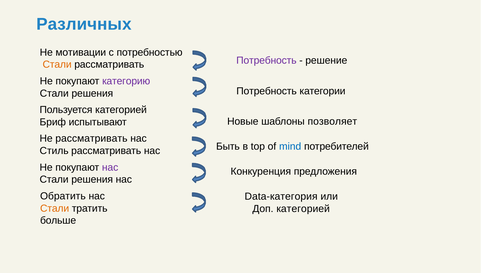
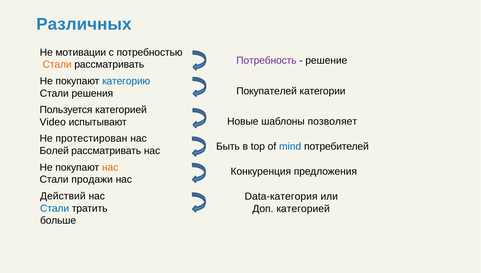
категорию colour: purple -> blue (126, 81)
Потребность: Потребность -> Покупателей (267, 91)
Бриф: Бриф -> Video (53, 122)
Не рассматривать: рассматривать -> протестирован (91, 139)
Стиль: Стиль -> Болей (54, 151)
нас colour: purple -> orange (110, 167)
решения: решения -> продажи (92, 179)
Обратить: Обратить -> Действий (63, 196)
Стали colour: orange -> blue (55, 208)
